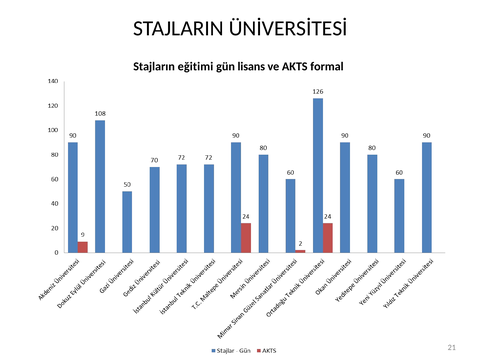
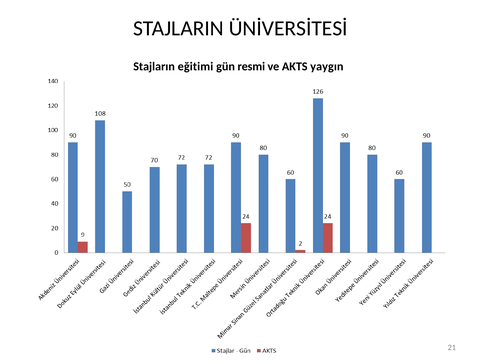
lisans: lisans -> resmi (251, 66)
formal: formal -> yaygın (327, 66)
